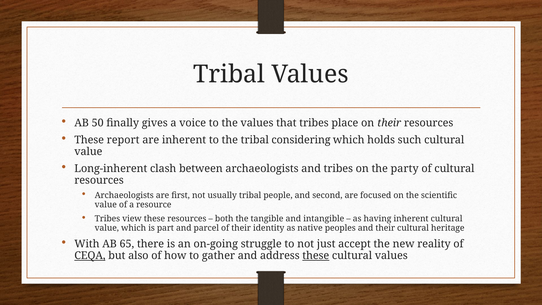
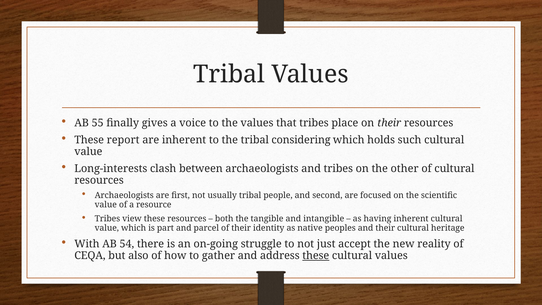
50: 50 -> 55 (98, 123)
Long-inherent: Long-inherent -> Long-interests (111, 169)
party: party -> other (405, 169)
65: 65 -> 54 (127, 244)
CEQA underline: present -> none (90, 256)
